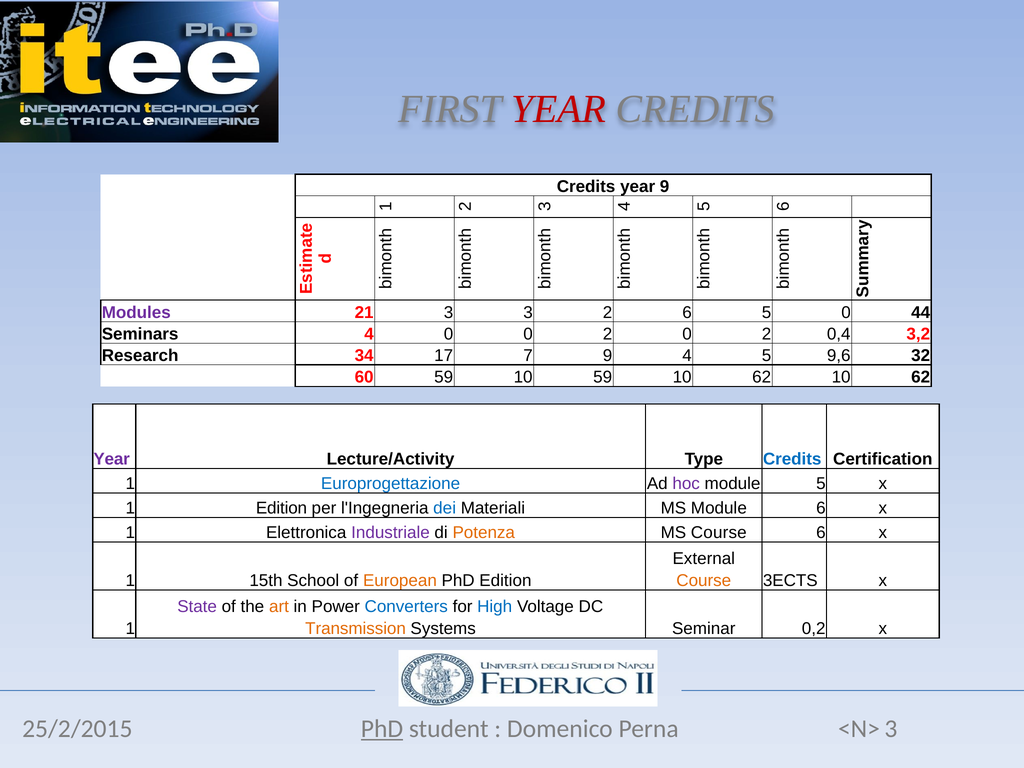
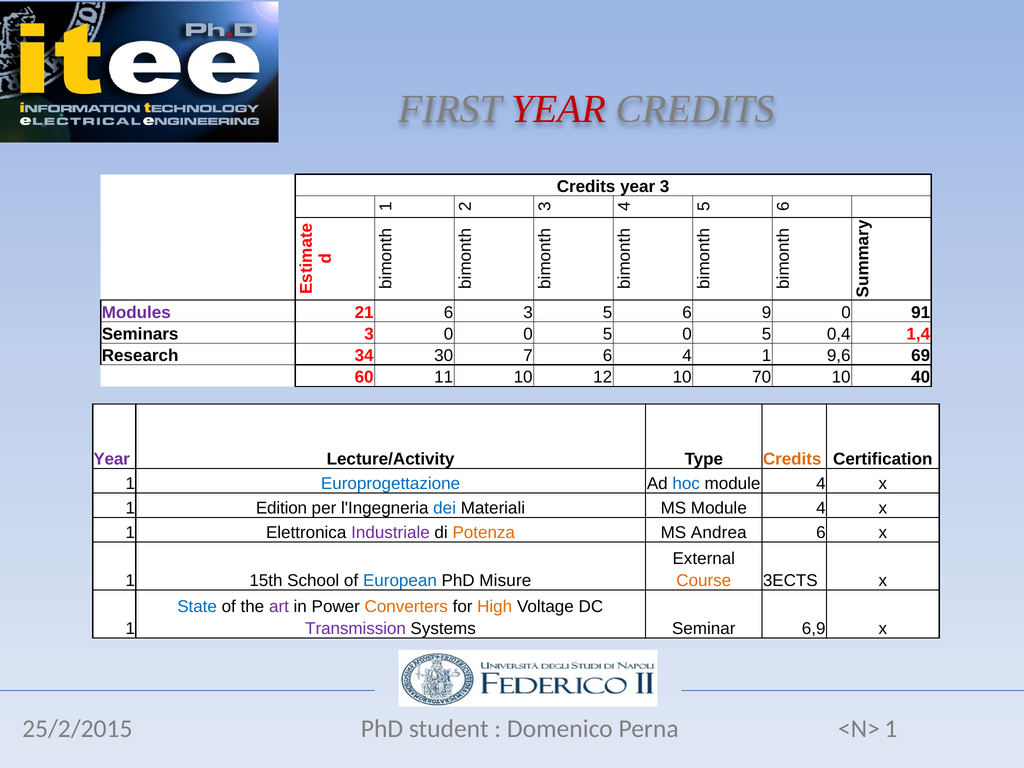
year 9: 9 -> 3 (665, 187)
21 3: 3 -> 6 (449, 312)
3 2: 2 -> 5 (608, 312)
6 5: 5 -> 9 (767, 312)
44: 44 -> 91 (921, 312)
Seminars 4: 4 -> 3 (369, 334)
0 0 2: 2 -> 5 (608, 334)
2: 2 -> 5 (767, 334)
3,2: 3,2 -> 1,4 (918, 334)
17: 17 -> 30 (444, 356)
7 9: 9 -> 6 (608, 356)
5: 5 -> 1 (767, 356)
32: 32 -> 69 (921, 356)
60 59: 59 -> 11 (444, 377)
10 59: 59 -> 12 (603, 377)
62: 62 -> 70 (762, 377)
62: 62 -> 40 (921, 377)
Credits colour: blue -> orange (792, 459)
hoc colour: purple -> blue (686, 484)
5: 5 -> 4 (821, 484)
MS Module 6: 6 -> 4 (821, 508)
MS Course: Course -> Andrea (719, 533)
European colour: orange -> blue (400, 581)
PhD Edition: Edition -> Misure (505, 581)
State colour: purple -> blue (197, 607)
art colour: orange -> purple (279, 607)
Converters colour: blue -> orange (406, 607)
High colour: blue -> orange (495, 607)
Transmission colour: orange -> purple (356, 629)
0,2: 0,2 -> 6,9 (814, 629)
PhD underline: present -> none (382, 729)
3: 3 -> 1 (891, 729)
